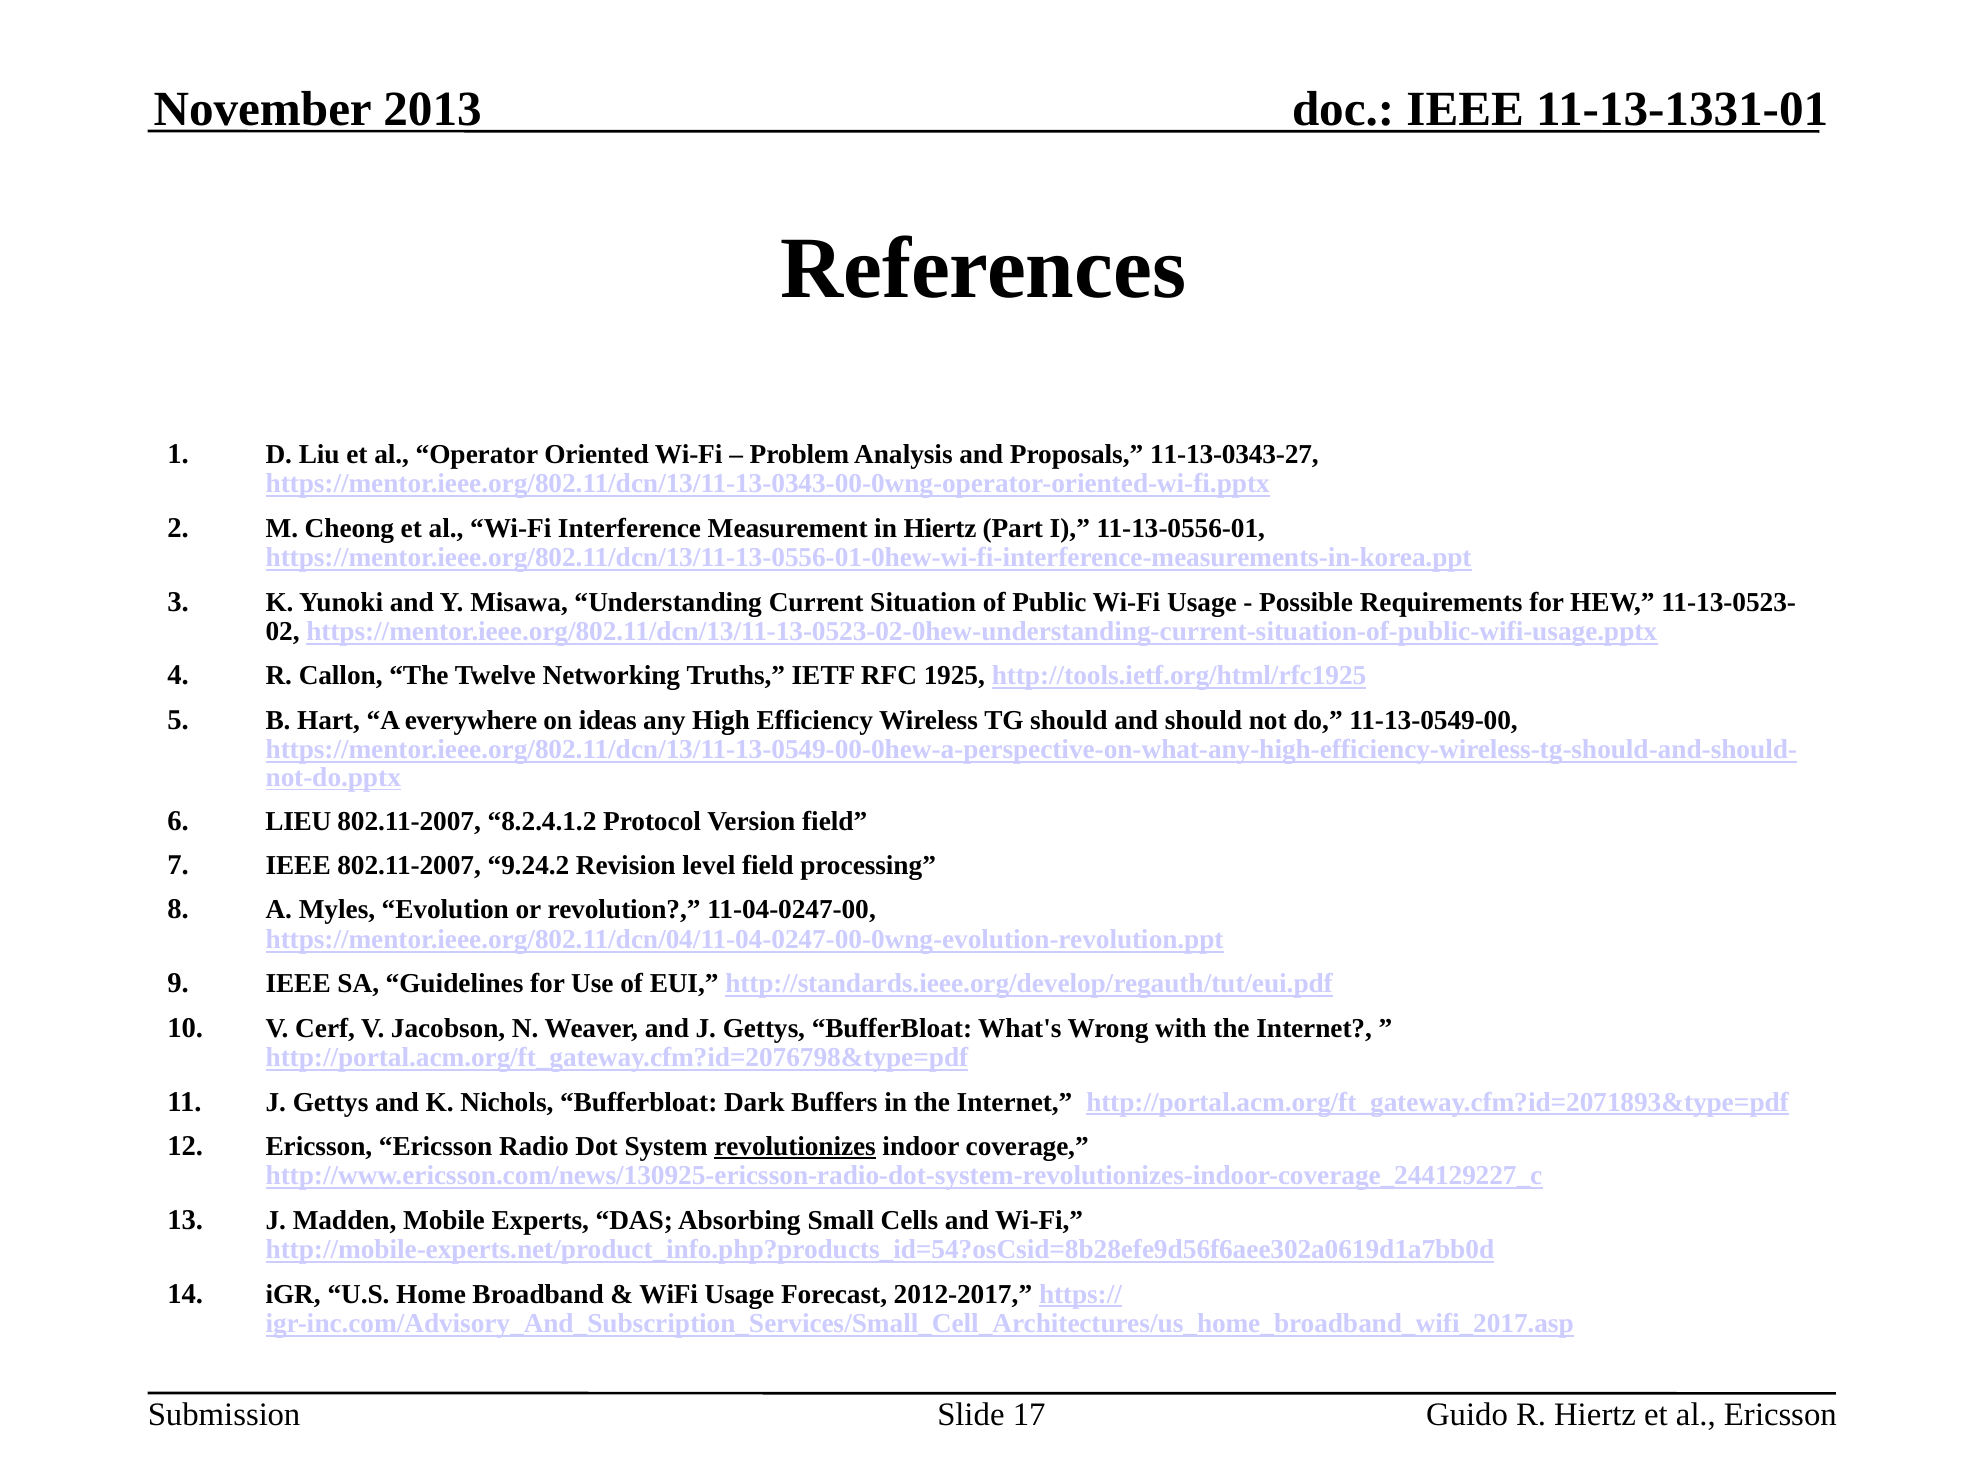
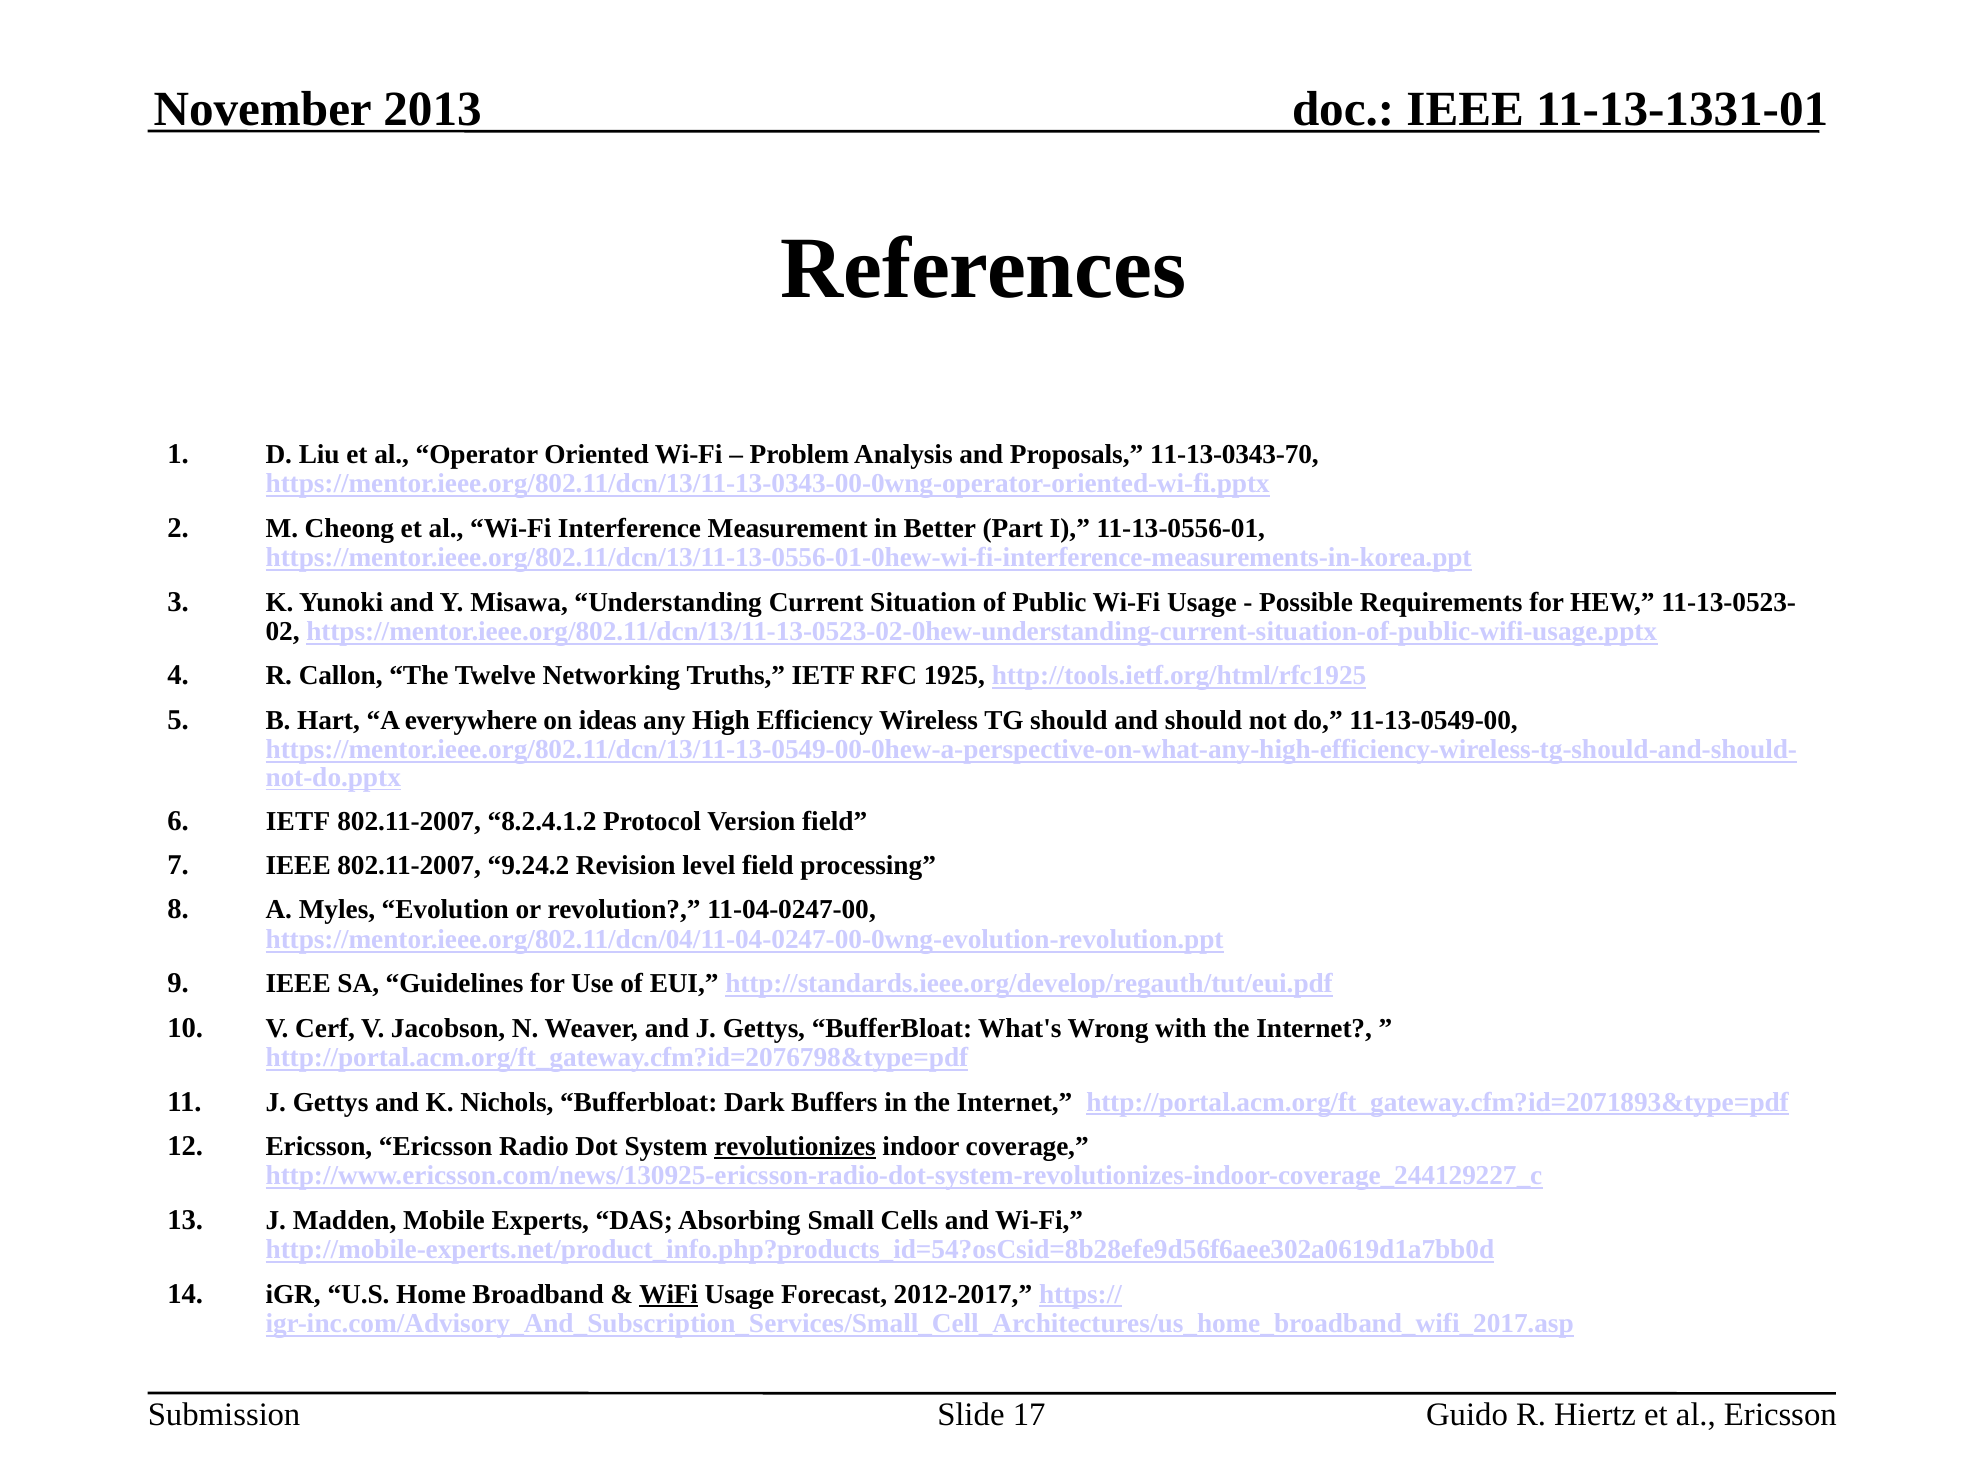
11-13-0343-27: 11-13-0343-27 -> 11-13-0343-70 (1234, 454)
in Hiertz: Hiertz -> Better (940, 528)
LIEU: LIEU -> IETF (298, 822)
WiFi underline: none -> present (669, 1294)
